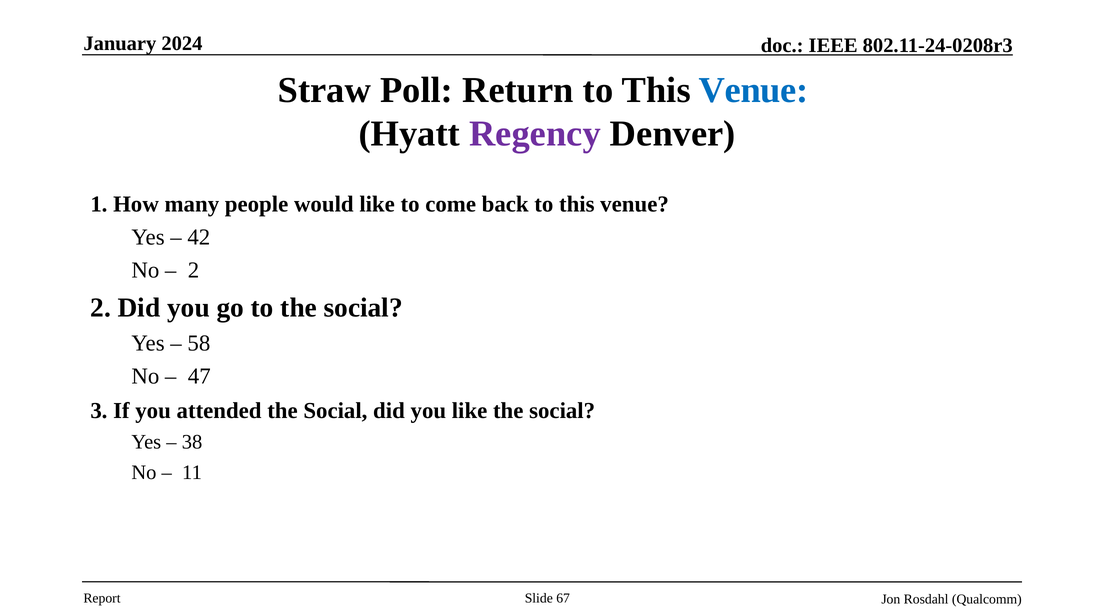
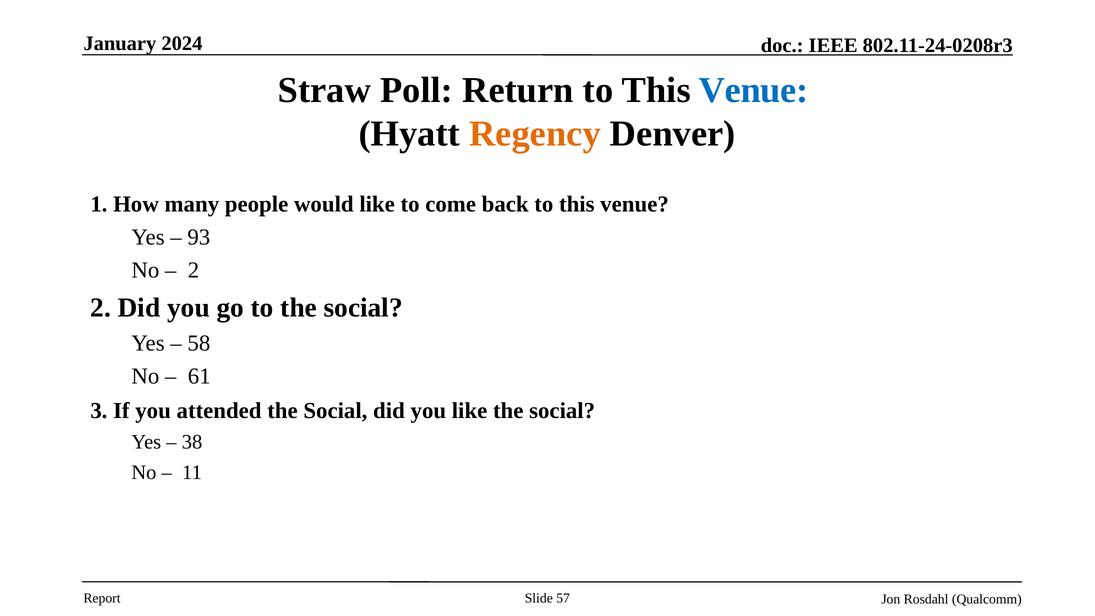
Regency colour: purple -> orange (535, 134)
42: 42 -> 93 (199, 237)
47: 47 -> 61 (199, 376)
67: 67 -> 57 (563, 598)
